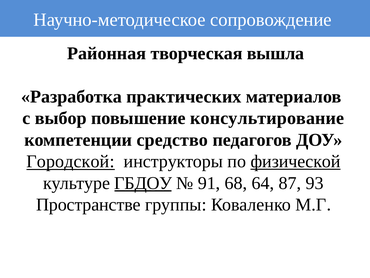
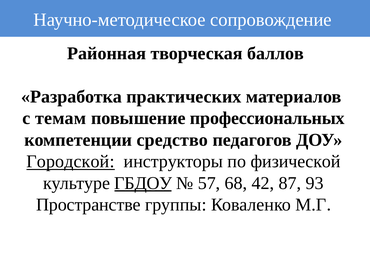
вышла: вышла -> баллов (276, 53)
выбор: выбор -> темам (61, 118)
консультирование: консультирование -> профессиональных (267, 118)
физической underline: present -> none (296, 161)
91: 91 -> 57 (209, 183)
64: 64 -> 42 (263, 183)
